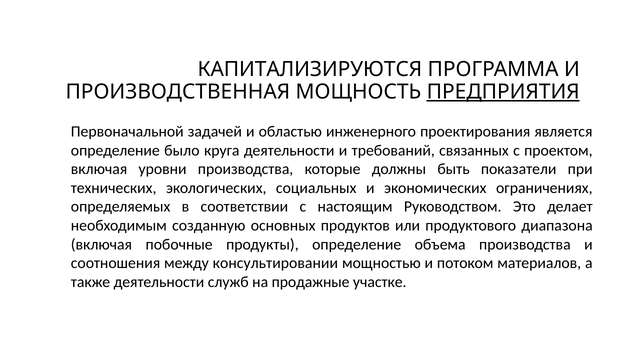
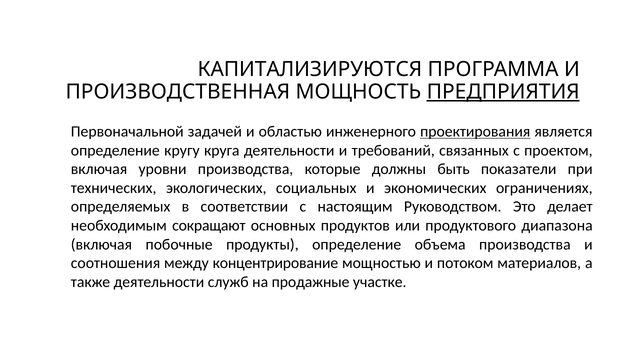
проектирования underline: none -> present (475, 132)
было: было -> кругу (182, 150)
созданную: созданную -> сокращают (209, 226)
консультировании: консультировании -> концентрирование (275, 263)
